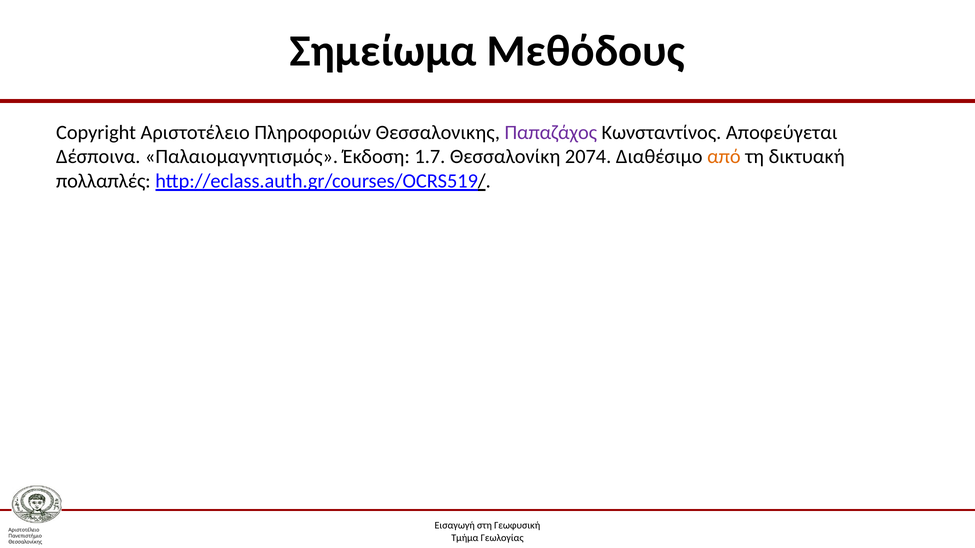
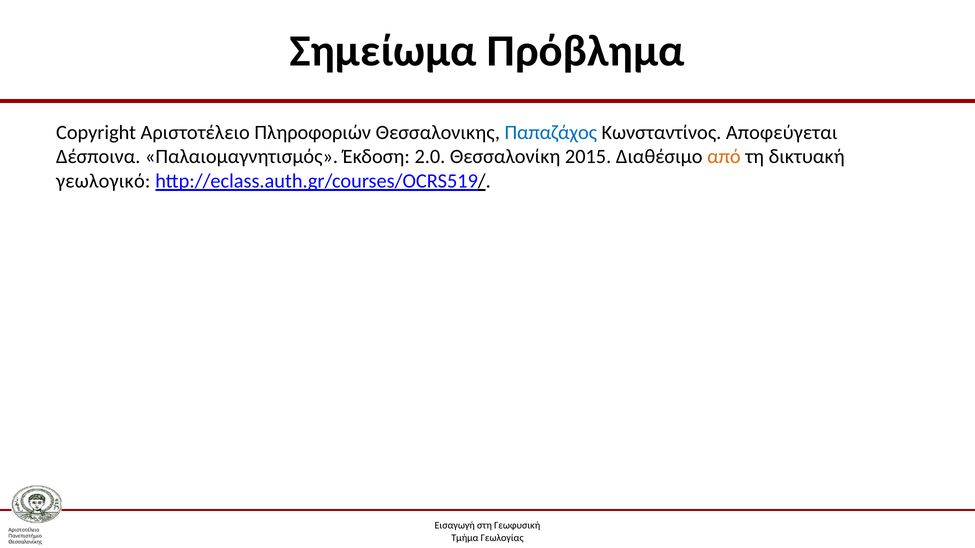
Μεθόδους: Μεθόδους -> Πρόβλημα (586, 51)
Παπαζάχος colour: purple -> blue (551, 132)
1.7: 1.7 -> 2.0 (430, 157)
2074: 2074 -> 2015 (588, 157)
πολλαπλές: πολλαπλές -> γεωλογικό (103, 181)
